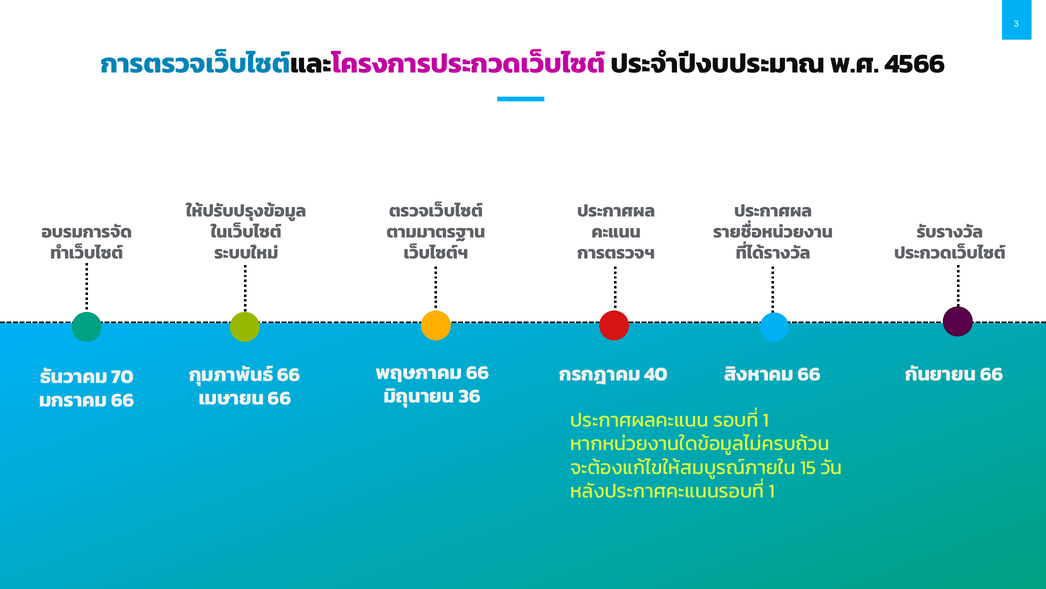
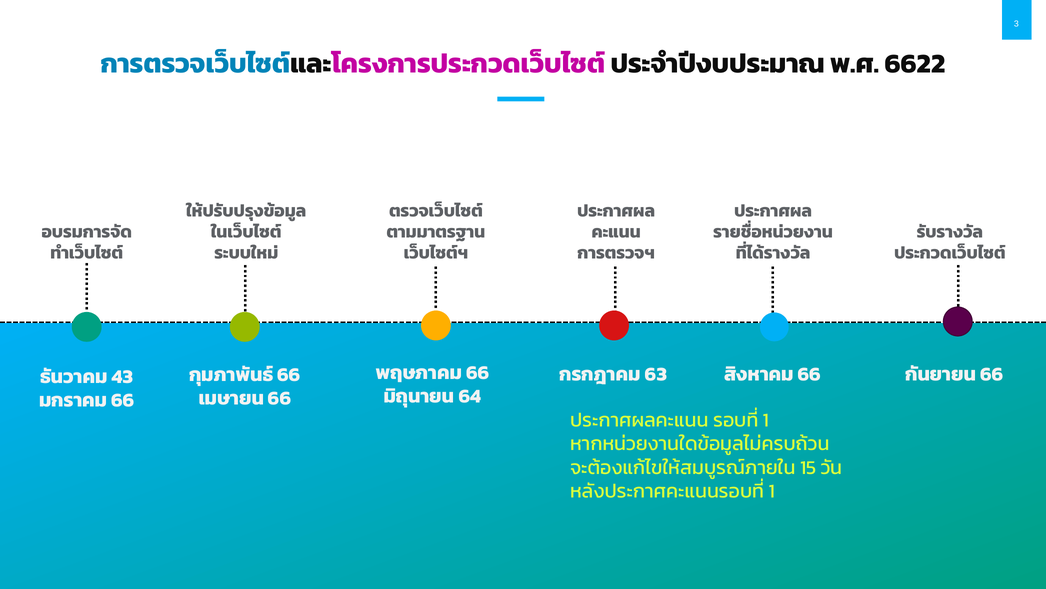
4566: 4566 -> 6622 (915, 64)
40: 40 -> 63 (656, 374)
70: 70 -> 43 (122, 376)
36: 36 -> 64 (470, 396)
